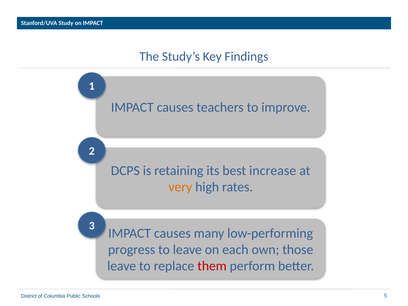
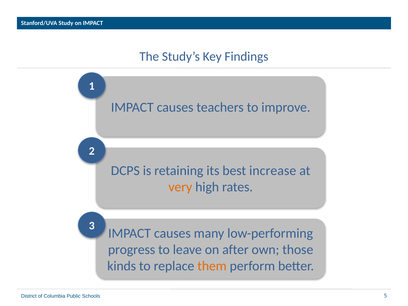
each: each -> after (235, 250)
leave: leave -> kinds (122, 266)
them colour: red -> orange (212, 266)
